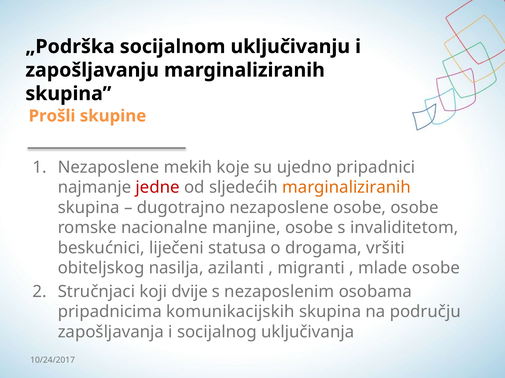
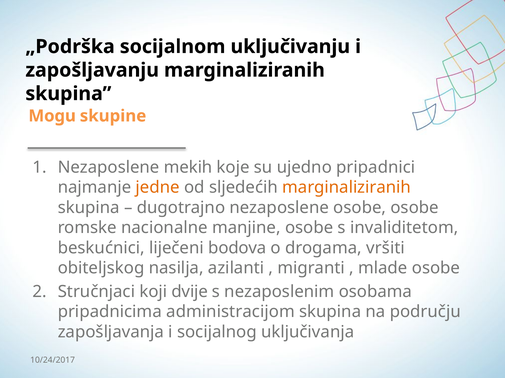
Prošli: Prošli -> Mogu (52, 116)
jedne colour: red -> orange (158, 188)
statusa: statusa -> bodova (237, 248)
komunikacijskih: komunikacijskih -> administracijom (230, 312)
